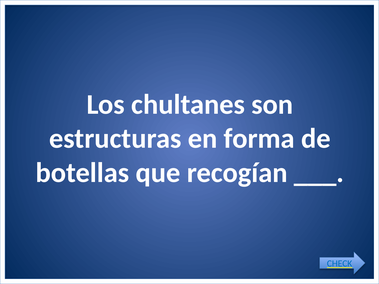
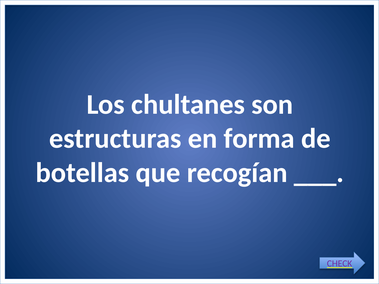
CHECK colour: blue -> purple (340, 264)
